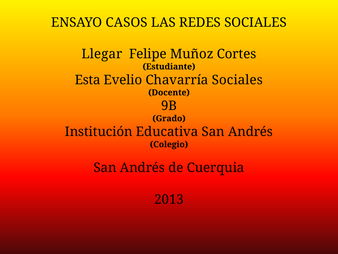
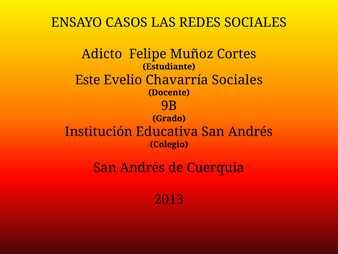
Llegar: Llegar -> Adicto (102, 54)
Esta: Esta -> Este (88, 80)
